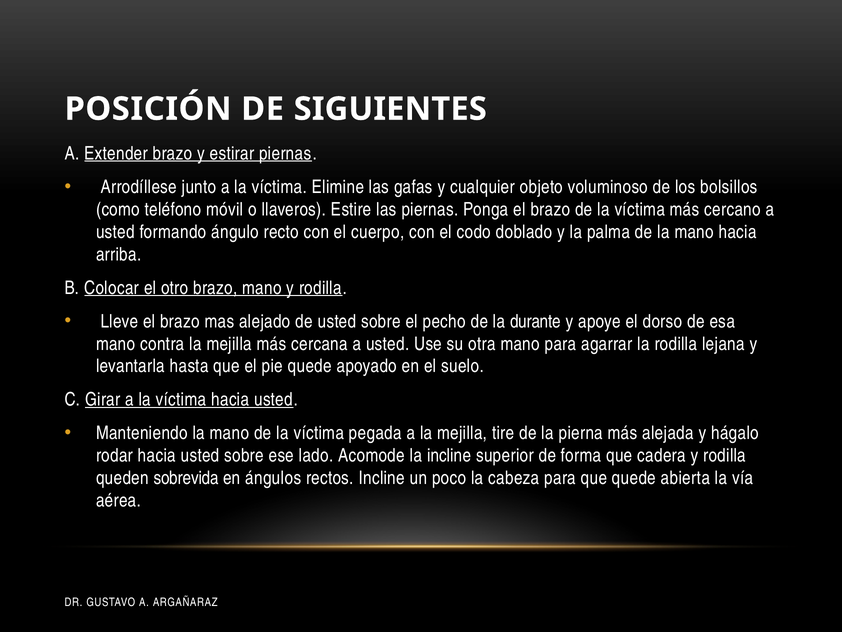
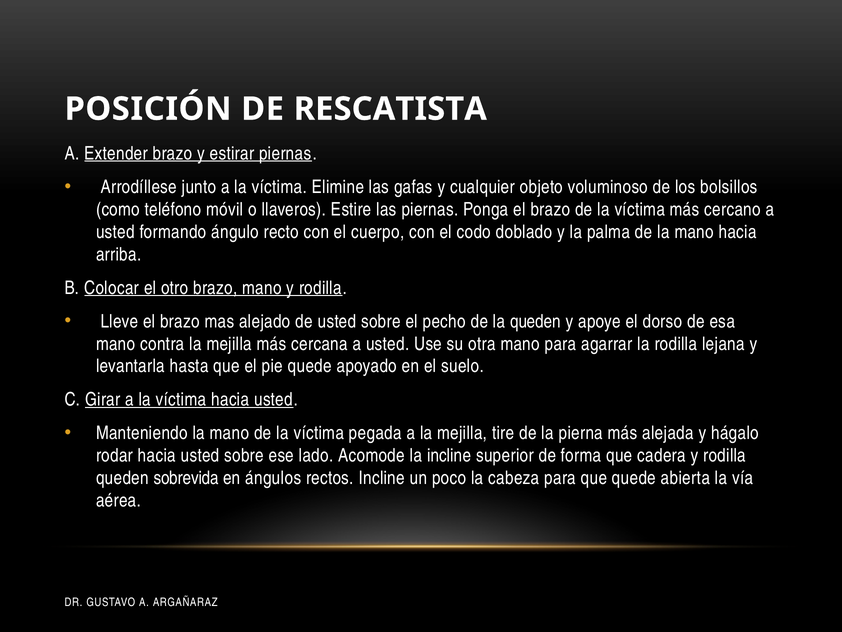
SIGUIENTES: SIGUIENTES -> RESCATISTA (390, 109)
la durante: durante -> queden (535, 321)
